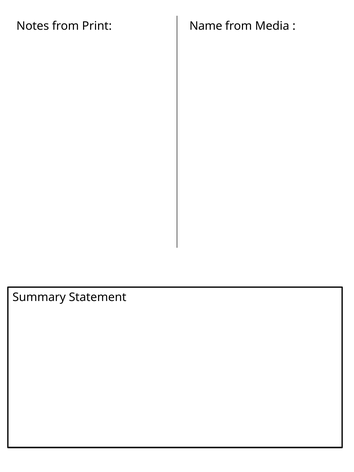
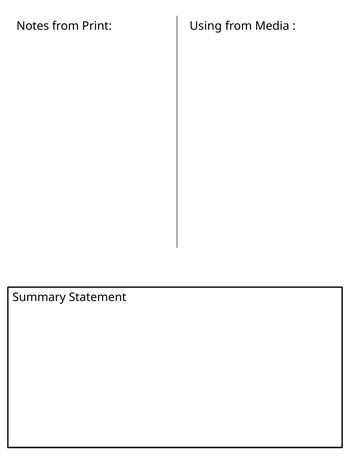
Name: Name -> Using (206, 26)
